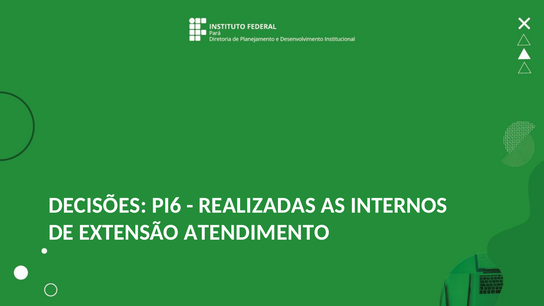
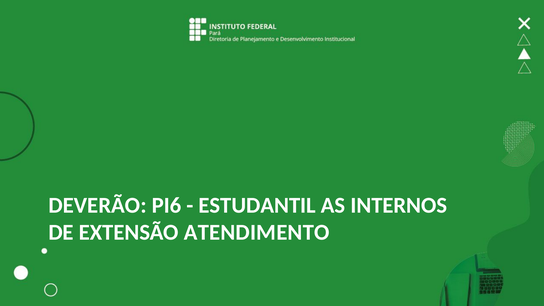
DECISÕES: DECISÕES -> DEVERÃO (98, 205)
REALIZADAS: REALIZADAS -> ESTUDANTIL (257, 205)
